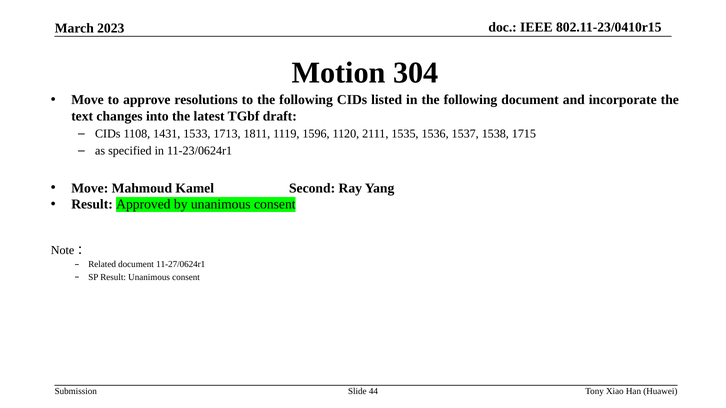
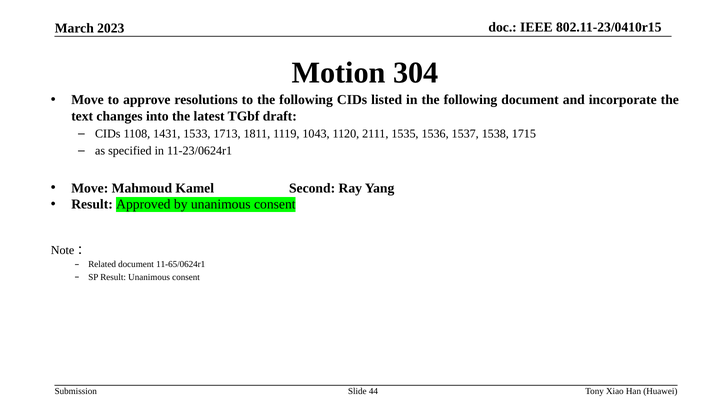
1596: 1596 -> 1043 (316, 134)
11-27/0624r1: 11-27/0624r1 -> 11-65/0624r1 (181, 265)
